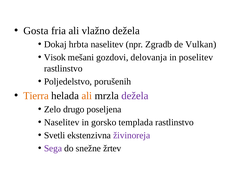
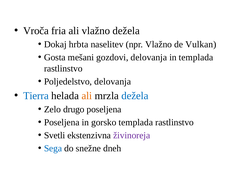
Gosta: Gosta -> Vroča (36, 31)
npr Zgradb: Zgradb -> Vlažno (159, 44)
Visok: Visok -> Gosta (55, 57)
in poselitev: poselitev -> templada (196, 57)
Poljedelstvo porušenih: porušenih -> delovanja (113, 81)
Tierra colour: orange -> blue (36, 95)
dežela colour: purple -> blue (135, 95)
Naselitev: Naselitev -> Poseljena (62, 122)
Sega colour: purple -> blue (53, 148)
žrtev: žrtev -> dneh (112, 148)
